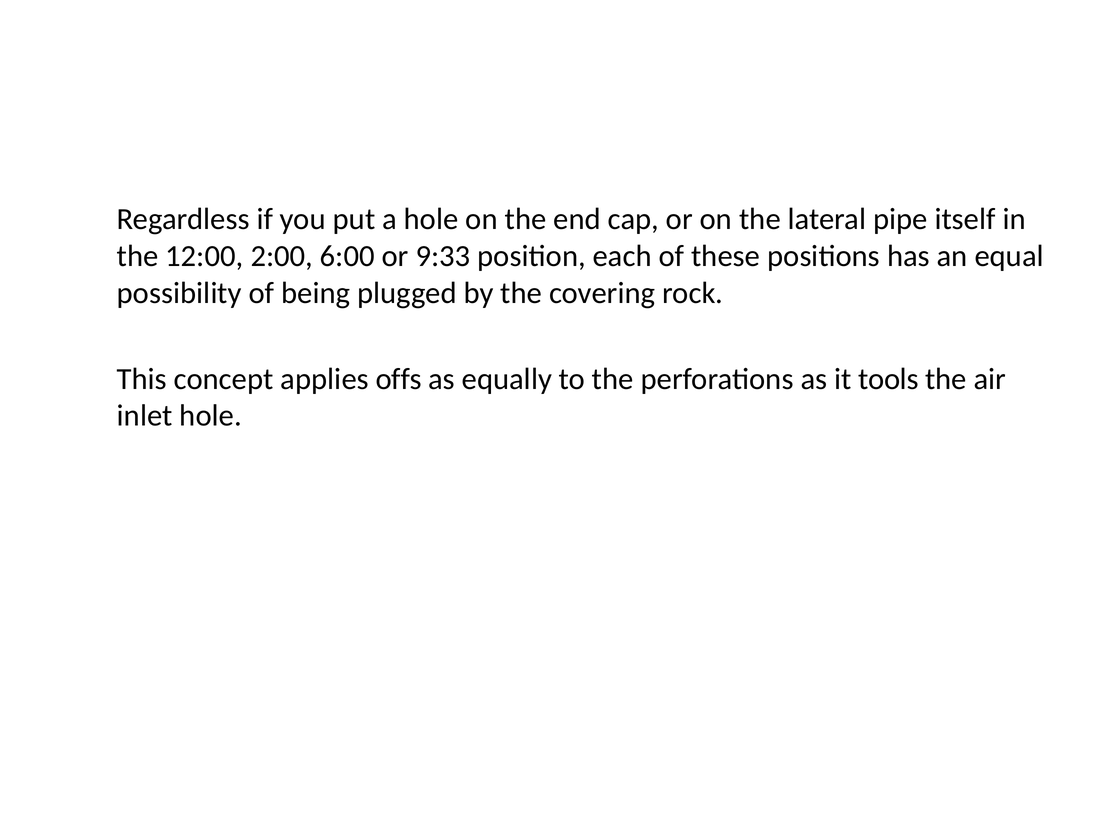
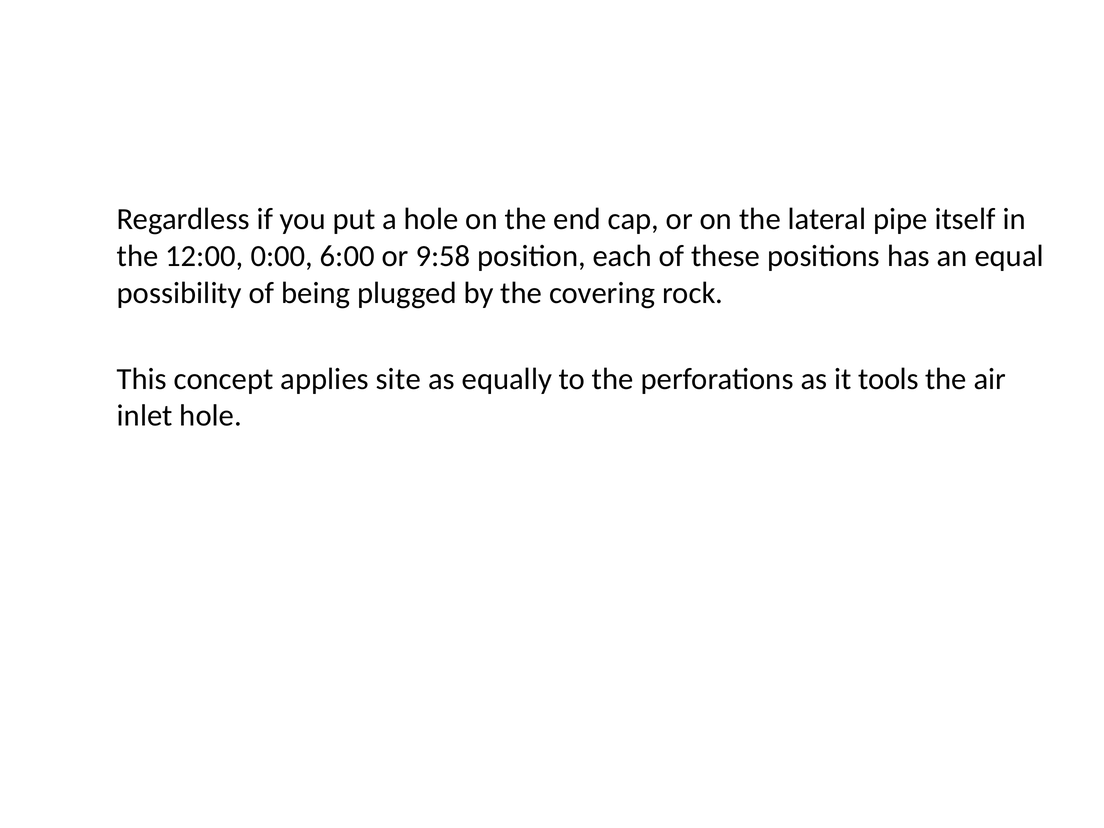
2:00: 2:00 -> 0:00 (282, 256)
9:33: 9:33 -> 9:58 (443, 256)
offs: offs -> site (398, 379)
